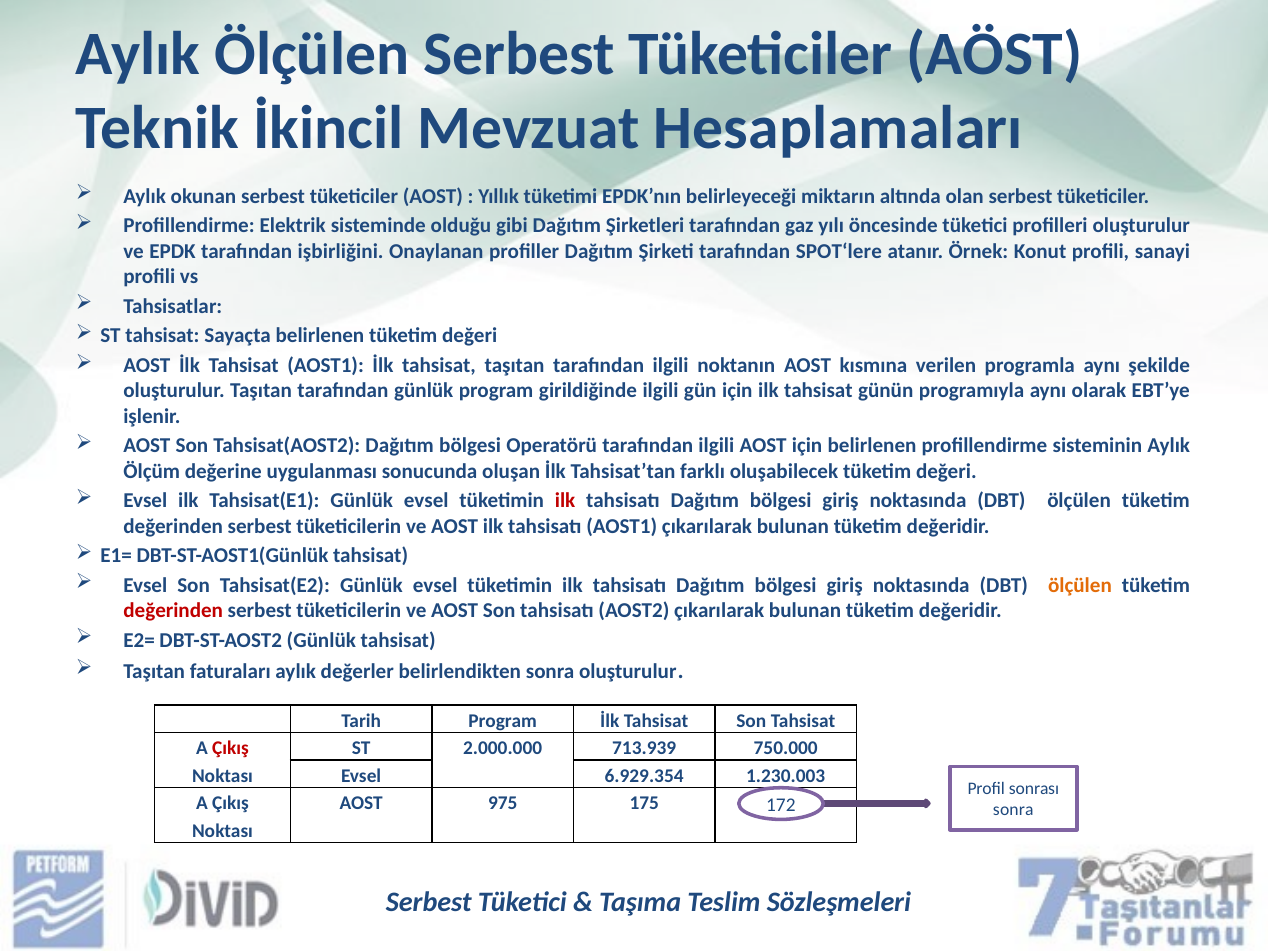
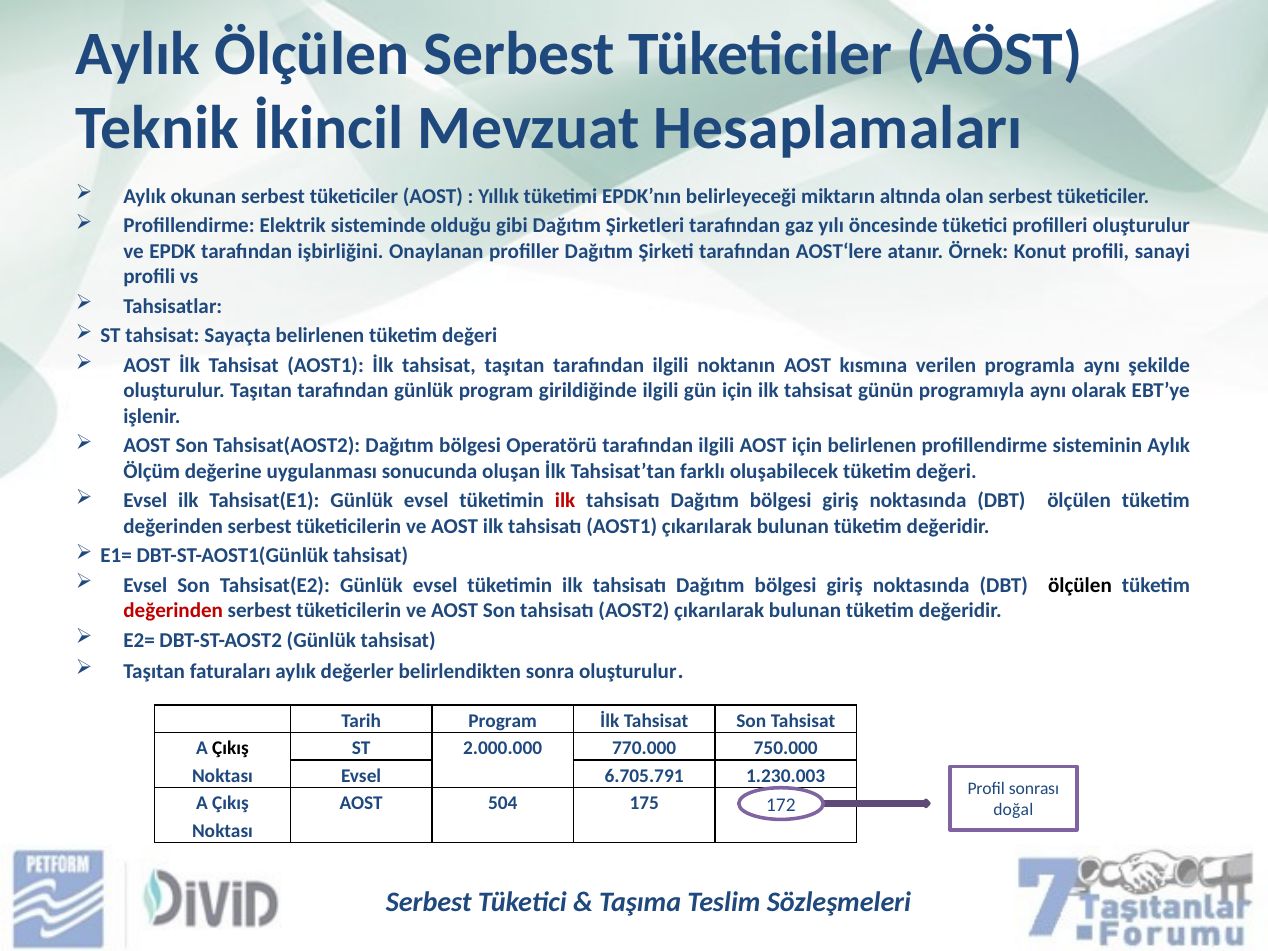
SPOT‘lere: SPOT‘lere -> AOST‘lere (839, 251)
ölçülen colour: orange -> black (1080, 585)
Çıkış colour: red -> black (230, 748)
713.939: 713.939 -> 770.000 (644, 748)
6.929.354: 6.929.354 -> 6.705.791 (644, 776)
975: 975 -> 504 (503, 803)
sonra: sonra -> doğal (1013, 810)
